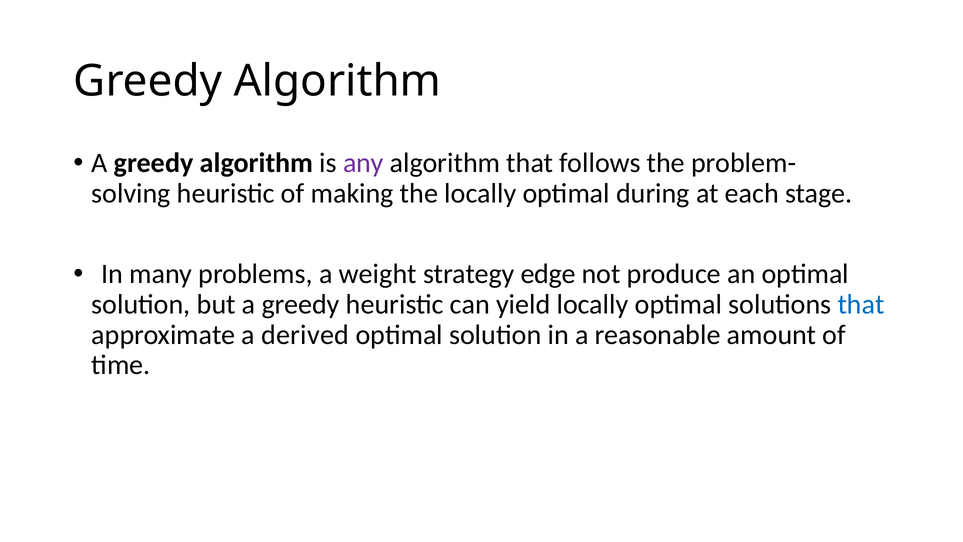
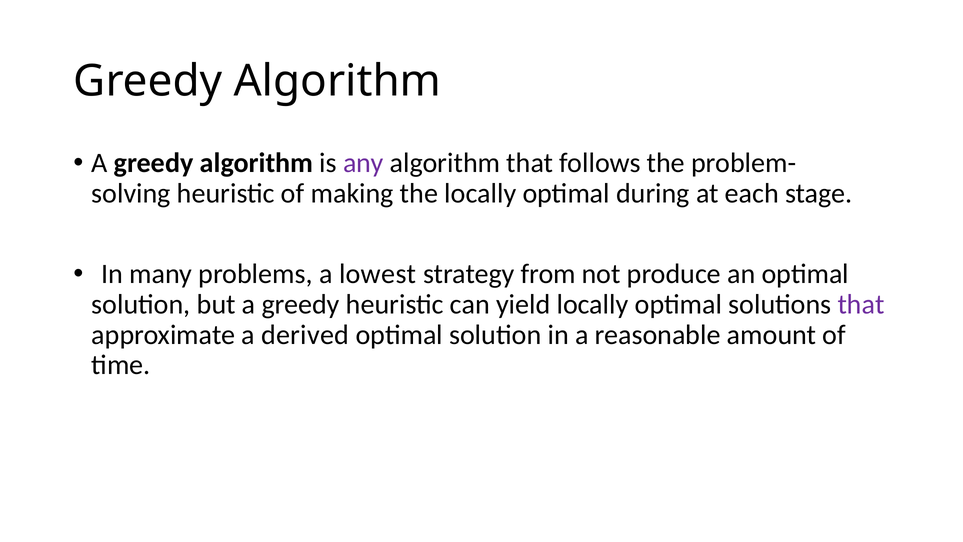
weight: weight -> lowest (378, 274)
edge: edge -> from (548, 274)
that colour: blue -> purple (861, 304)
